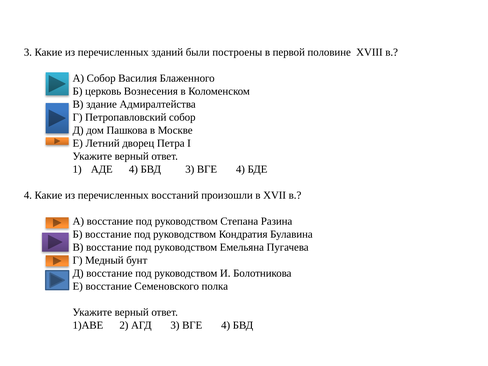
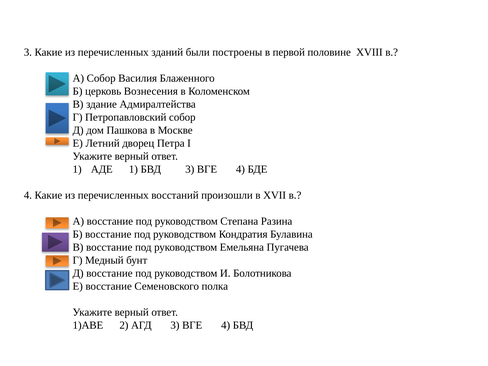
АДЕ 4: 4 -> 1 (133, 169)
